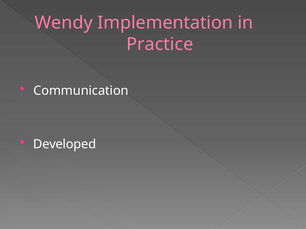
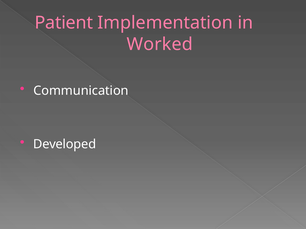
Wendy: Wendy -> Patient (64, 23)
Practice: Practice -> Worked (160, 44)
